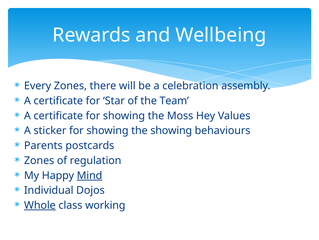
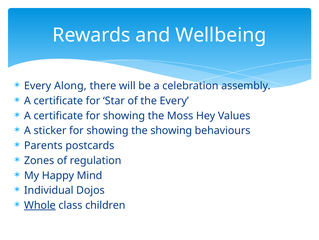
Every Zones: Zones -> Along (70, 86)
the Team: Team -> Every (174, 101)
Mind underline: present -> none (90, 175)
working: working -> children (105, 205)
